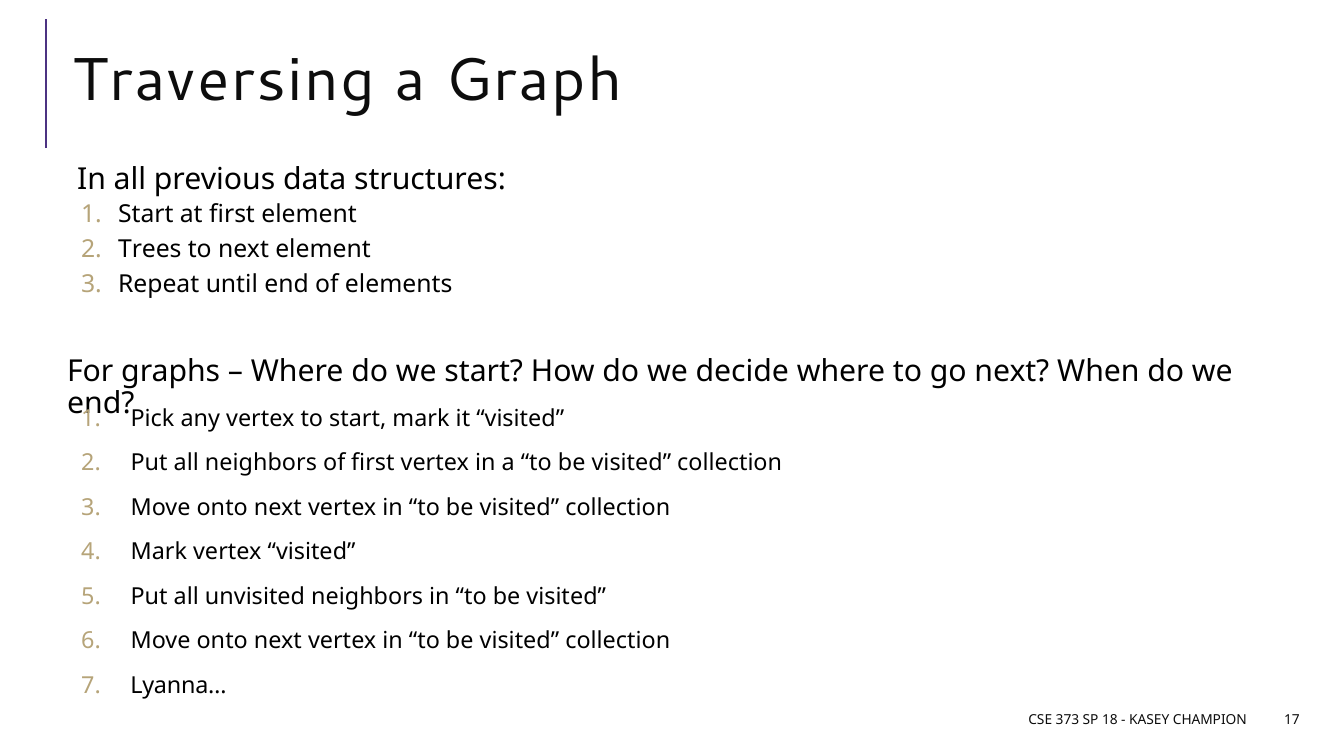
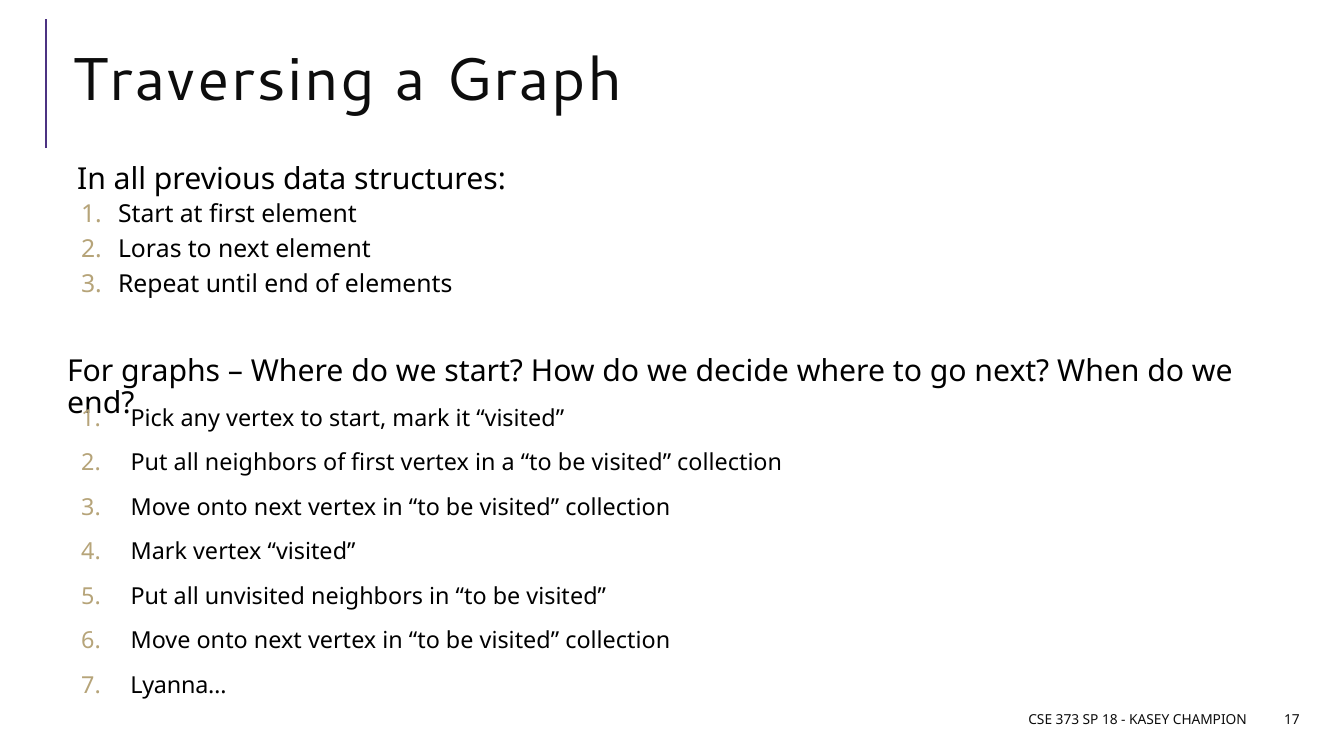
Trees: Trees -> Loras (150, 250)
